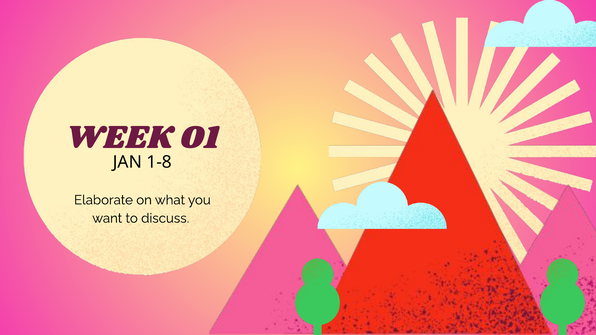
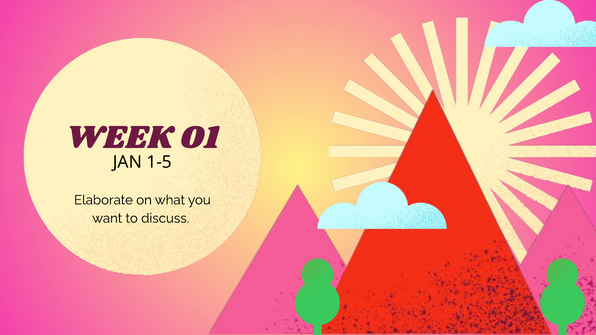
1-8: 1-8 -> 1-5 (159, 162)
